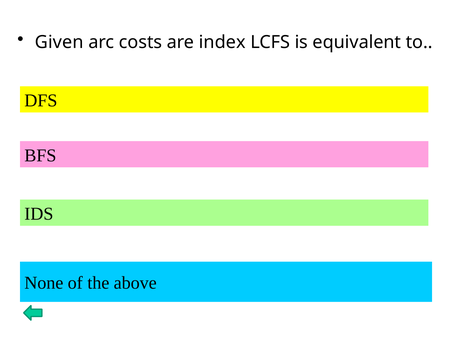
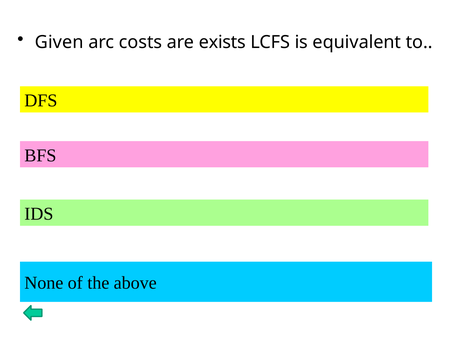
index: index -> exists (222, 42)
